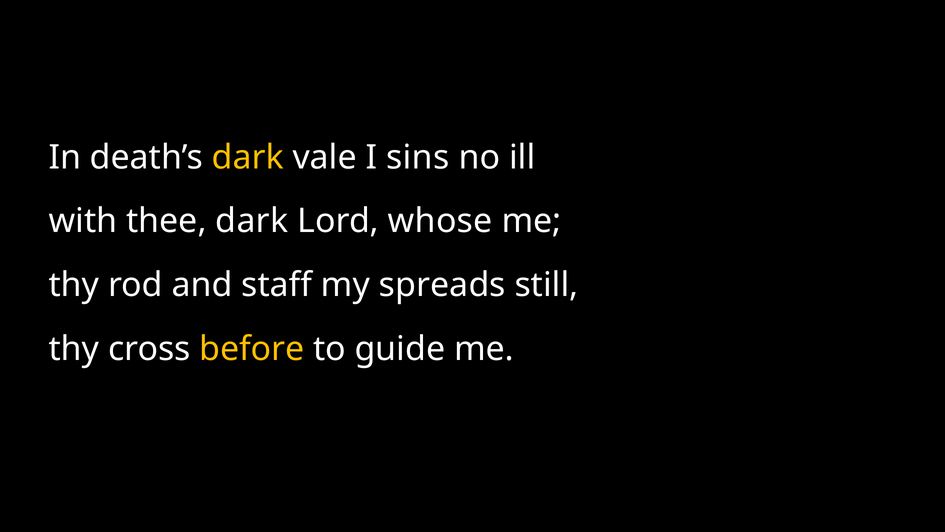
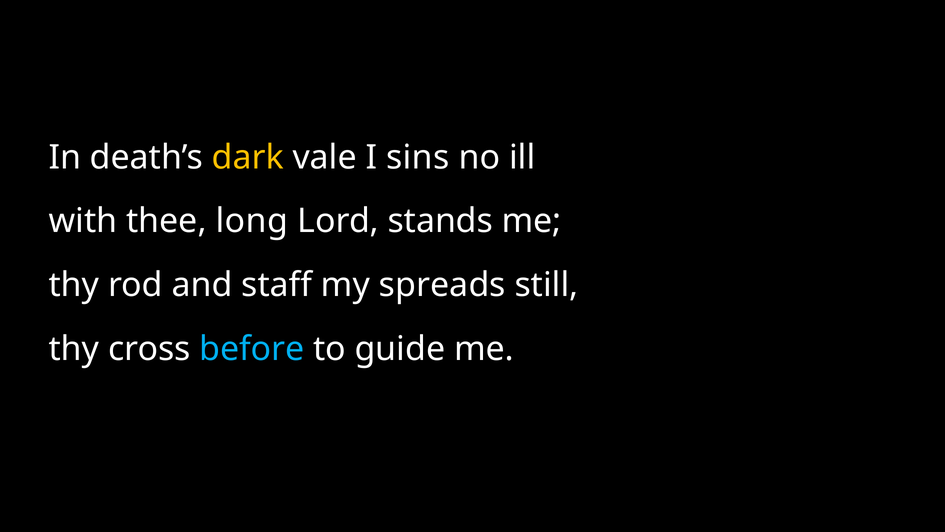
thee dark: dark -> long (252, 221)
whose: whose -> stands (440, 221)
before colour: yellow -> light blue (252, 349)
